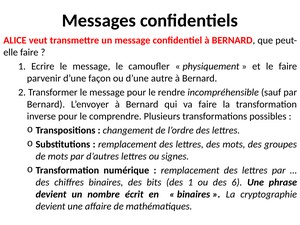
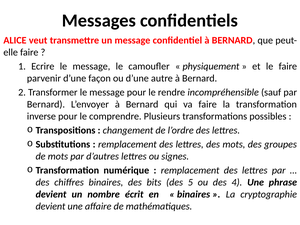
des 1: 1 -> 5 (190, 182)
6: 6 -> 4 (237, 182)
